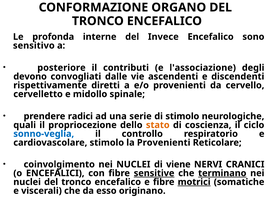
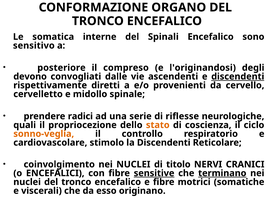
profonda: profonda -> somatica (53, 37)
Invece: Invece -> Spinali (163, 37)
contributi: contributi -> compreso (126, 68)
l'associazione: l'associazione -> l'originandosi (203, 68)
discendenti underline: none -> present (238, 76)
di stimolo: stimolo -> riflesse (182, 116)
sonno-veglia colour: blue -> orange (44, 133)
la Provenienti: Provenienti -> Discendenti (164, 142)
viene: viene -> titolo (178, 164)
motrici underline: present -> none (194, 182)
